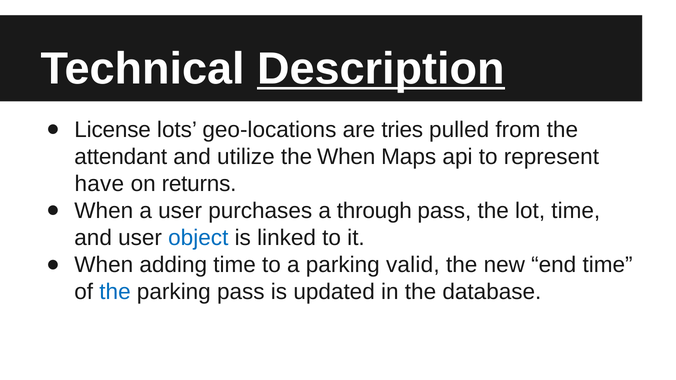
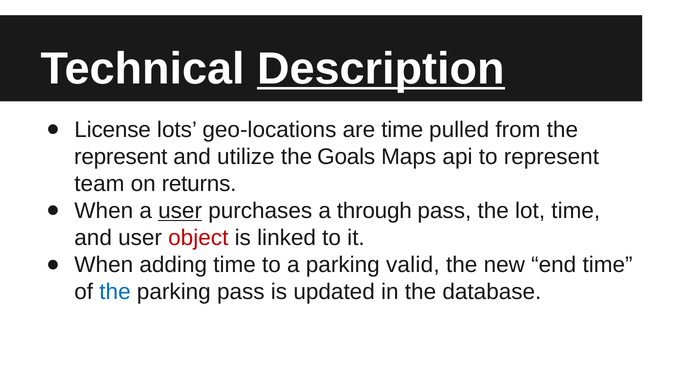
are tries: tries -> time (402, 130)
attendant: attendant -> represent (121, 157)
the When: When -> Goals (346, 157)
have: have -> team (99, 184)
user underline: none -> present (180, 211)
object colour: blue -> red (198, 238)
